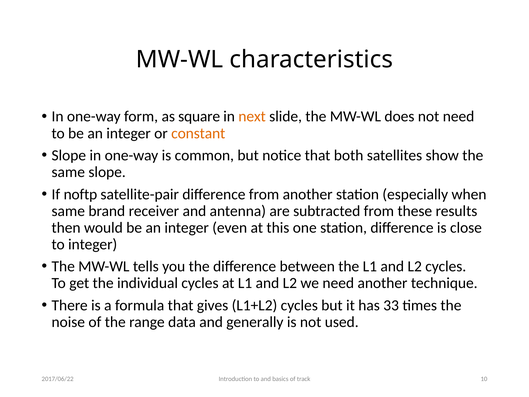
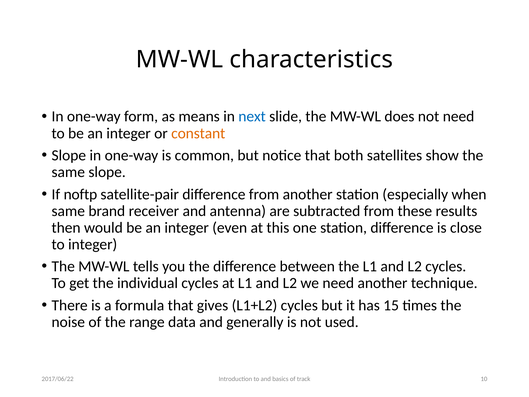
square: square -> means (199, 116)
next colour: orange -> blue (252, 116)
33: 33 -> 15 (391, 305)
